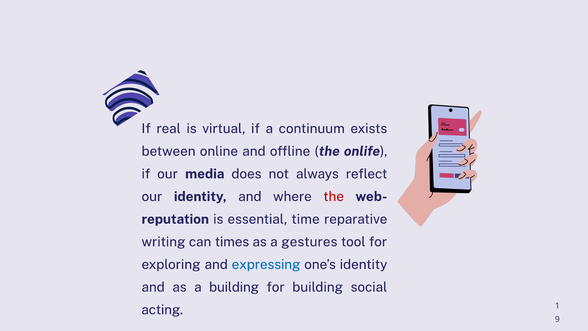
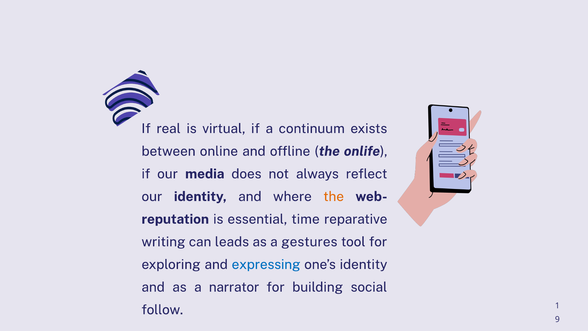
the colour: red -> orange (334, 196)
times: times -> leads (232, 242)
a building: building -> narrator (234, 287)
acting: acting -> follow (162, 310)
